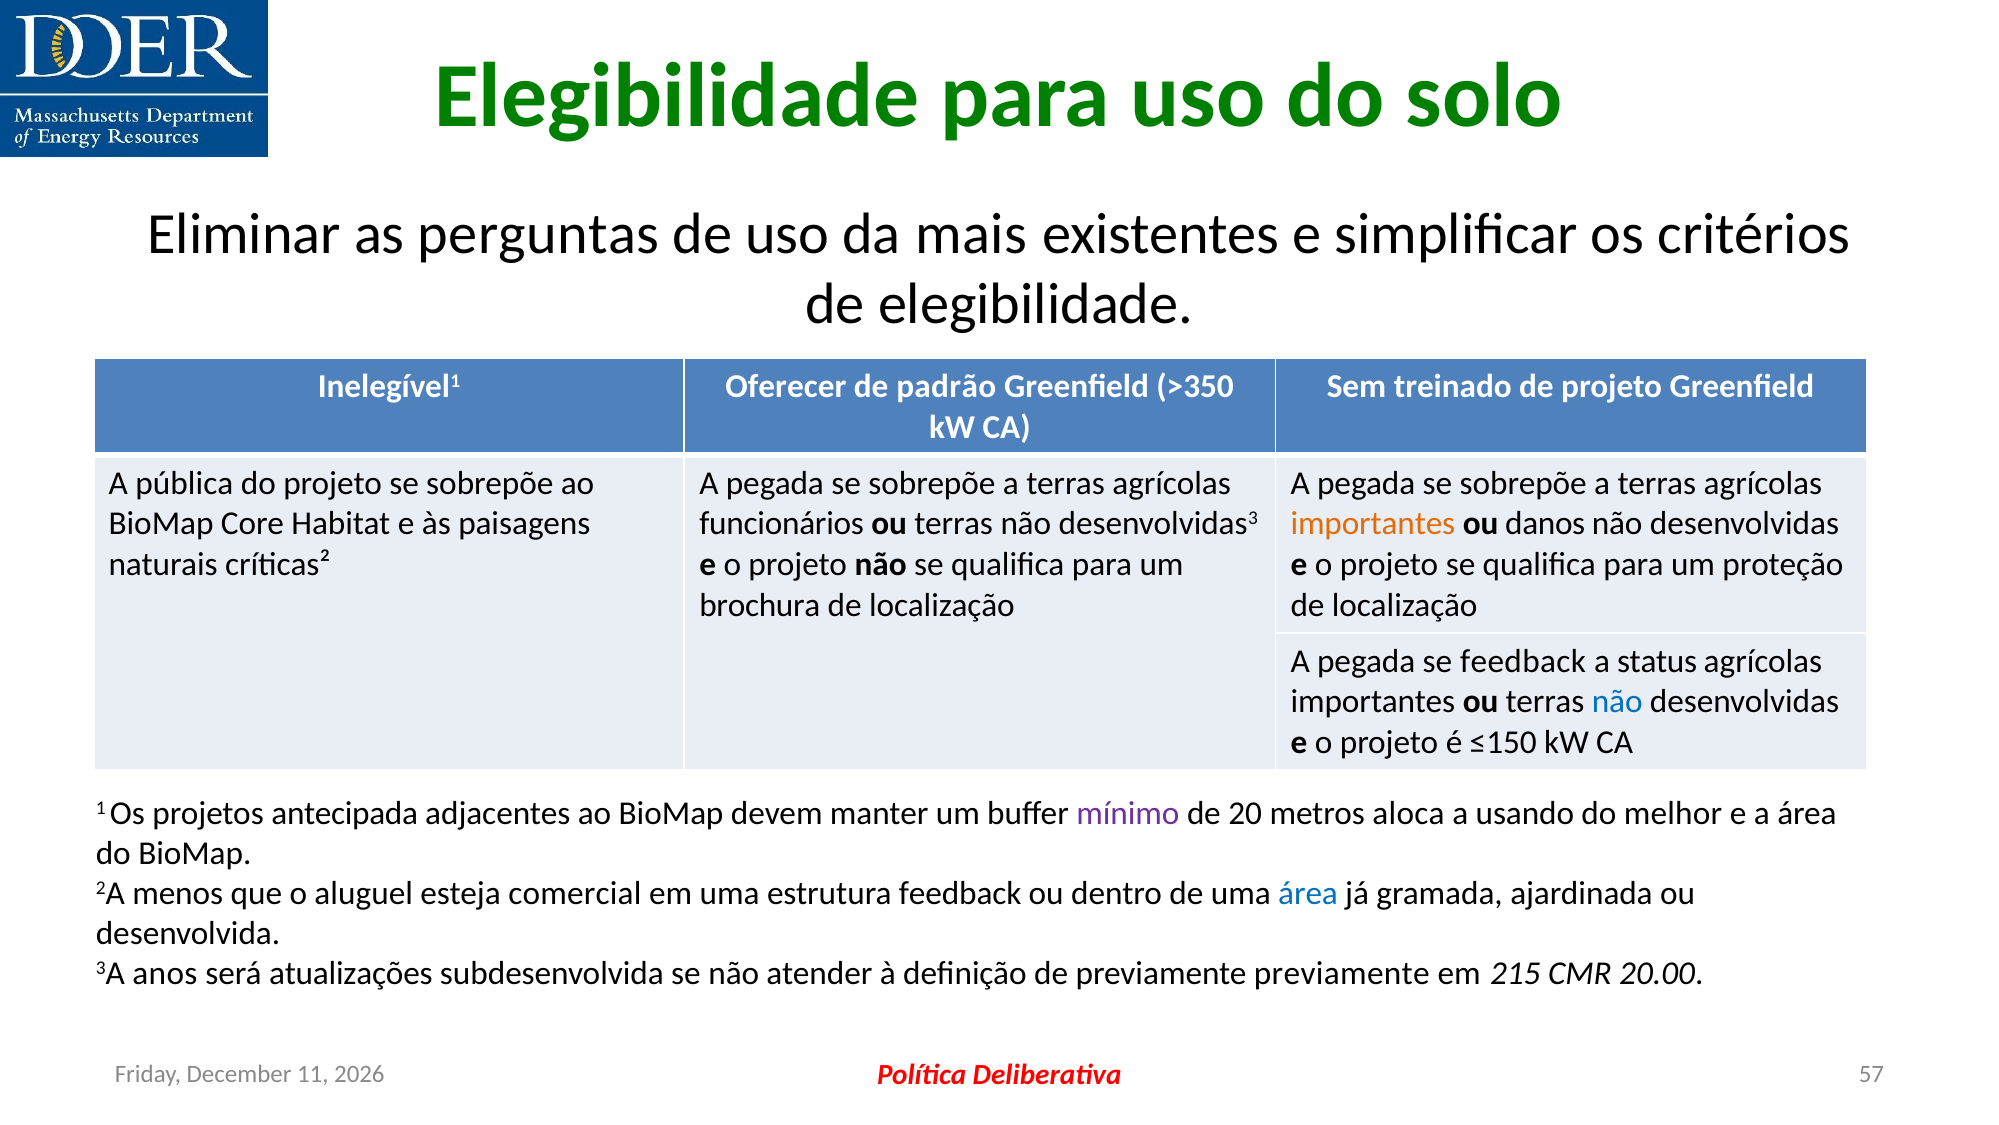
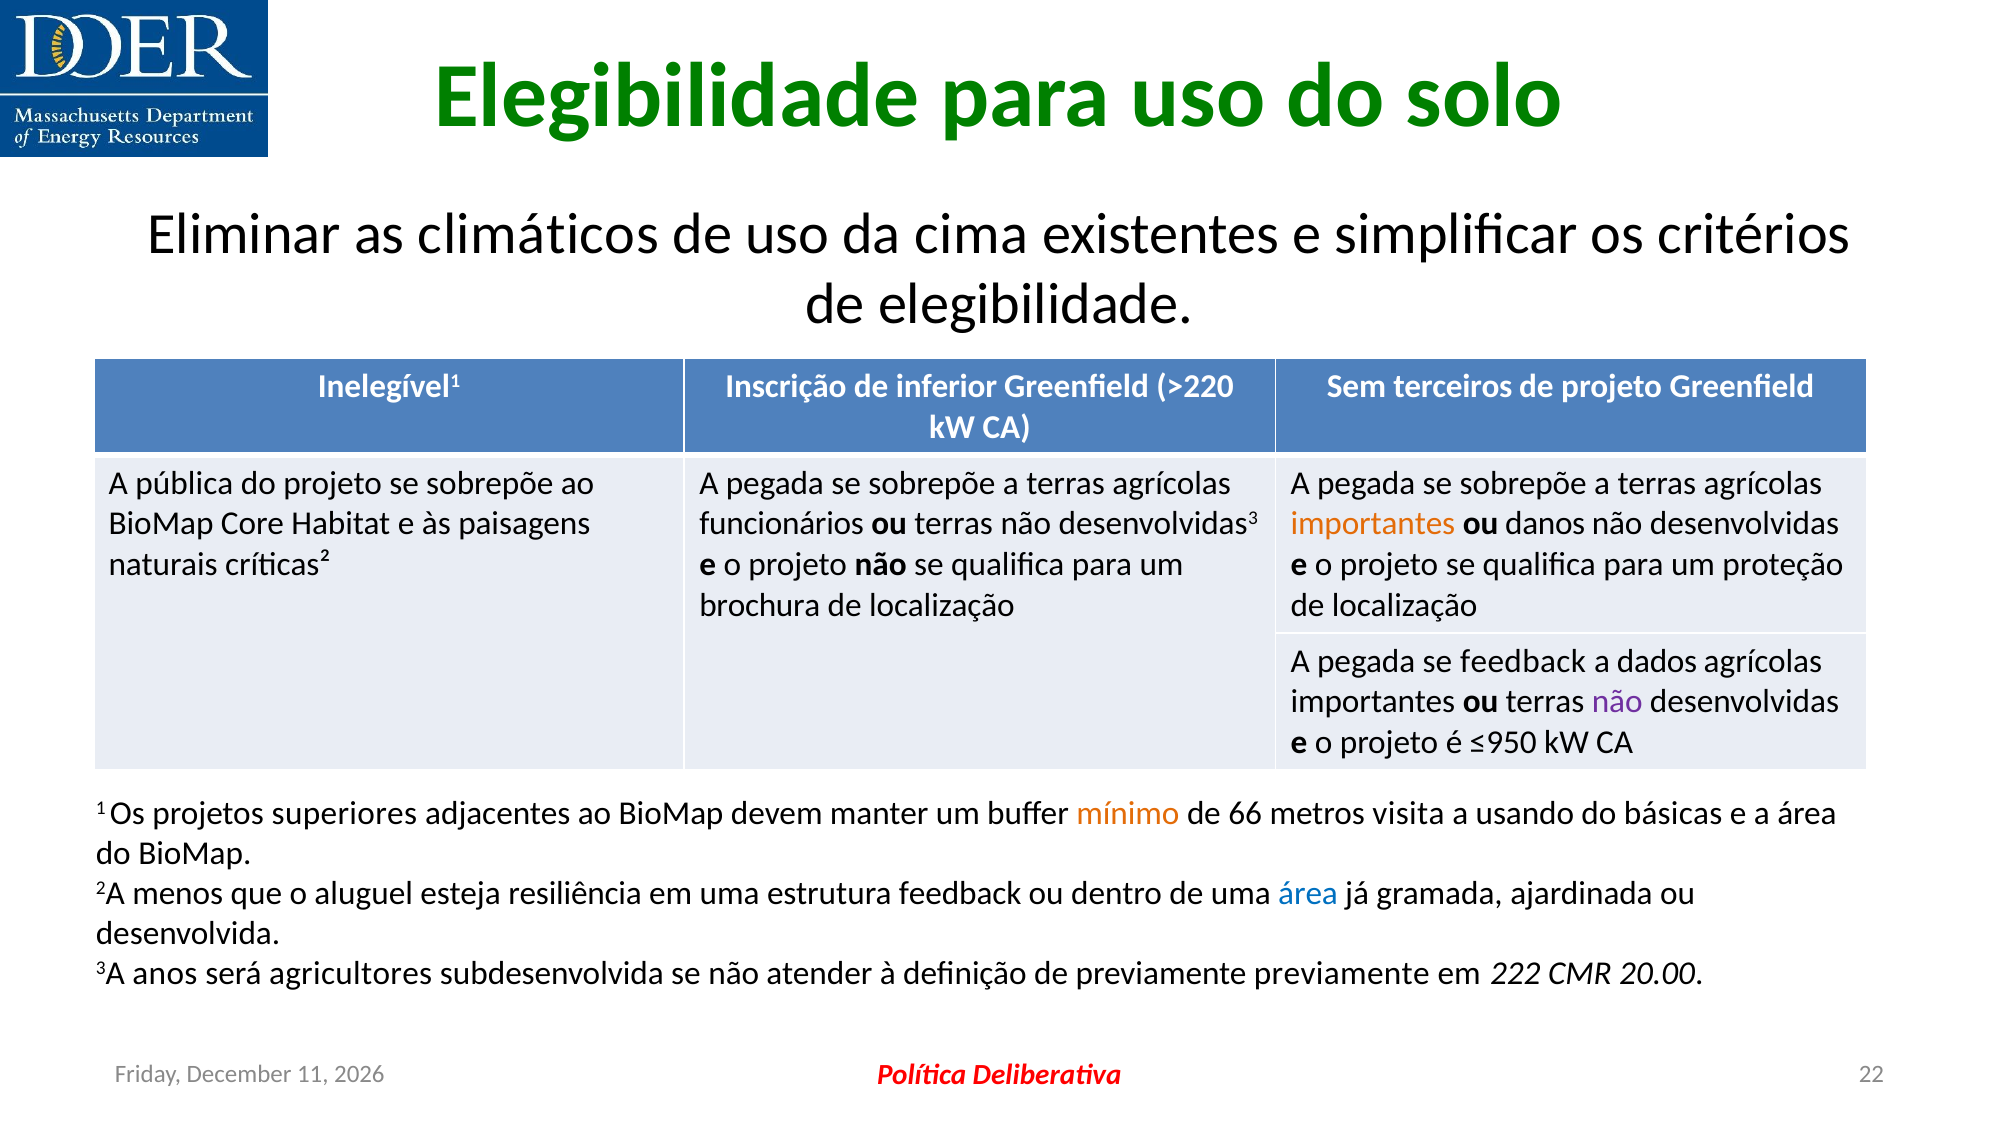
perguntas: perguntas -> climáticos (538, 234)
mais: mais -> cima (971, 234)
Oferecer: Oferecer -> Inscrição (786, 386)
padrão: padrão -> inferior (946, 386)
>350: >350 -> >220 (1195, 386)
treinado: treinado -> terceiros (1453, 386)
status: status -> dados (1657, 661)
não colour: blue -> purple (1617, 702)
≤150: ≤150 -> ≤950 (1503, 742)
antecipada: antecipada -> superiores (344, 813)
mínimo colour: purple -> orange (1128, 813)
20: 20 -> 66 (1245, 813)
aloca: aloca -> visita (1408, 813)
melhor: melhor -> básicas (1673, 813)
comercial: comercial -> resiliência (575, 893)
atualizações: atualizações -> agricultores (351, 973)
215: 215 -> 222 (1515, 973)
57: 57 -> 22 (1871, 1074)
